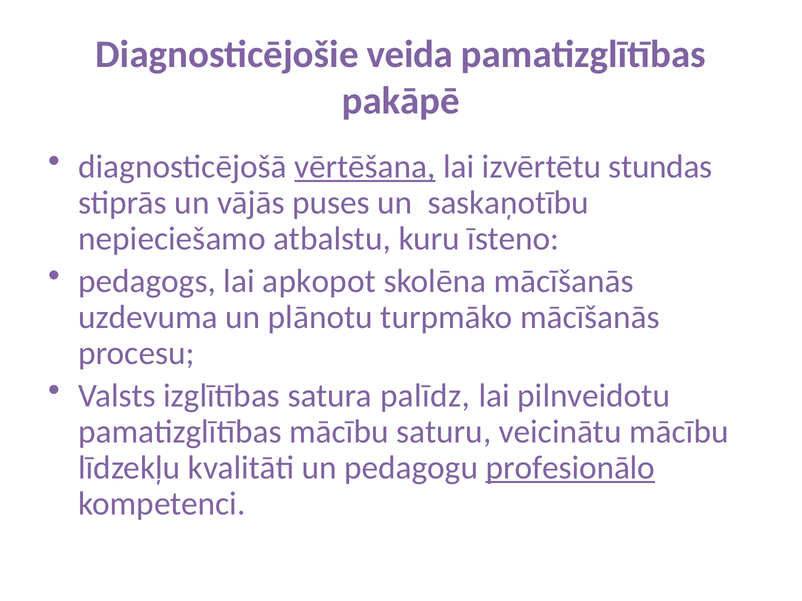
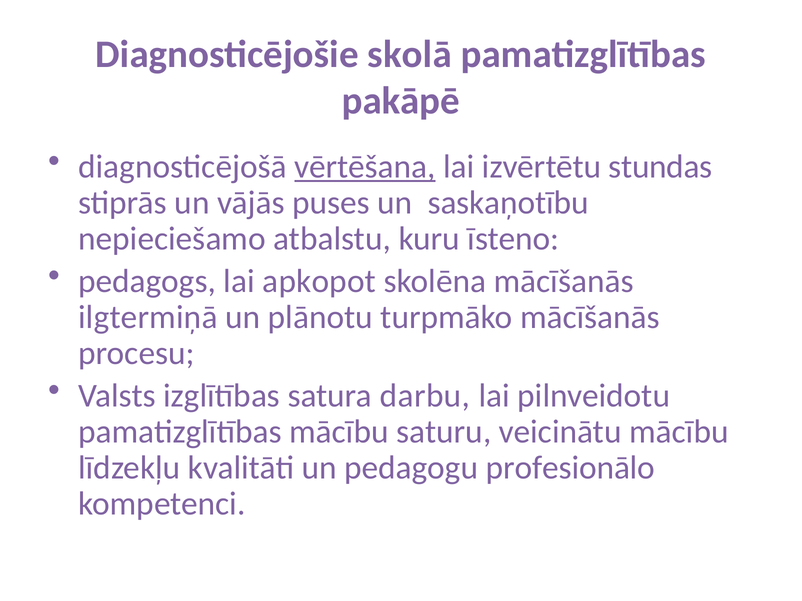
veida: veida -> skolā (410, 54)
uzdevuma: uzdevuma -> ilgtermiņā (148, 318)
palīdz: palīdz -> darbu (425, 396)
profesionālo underline: present -> none (570, 468)
